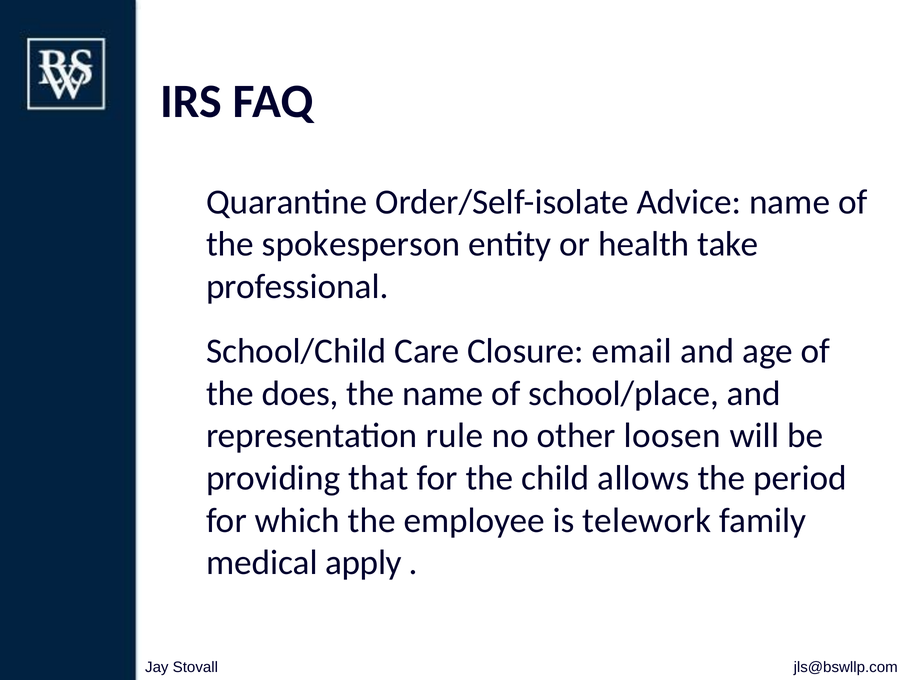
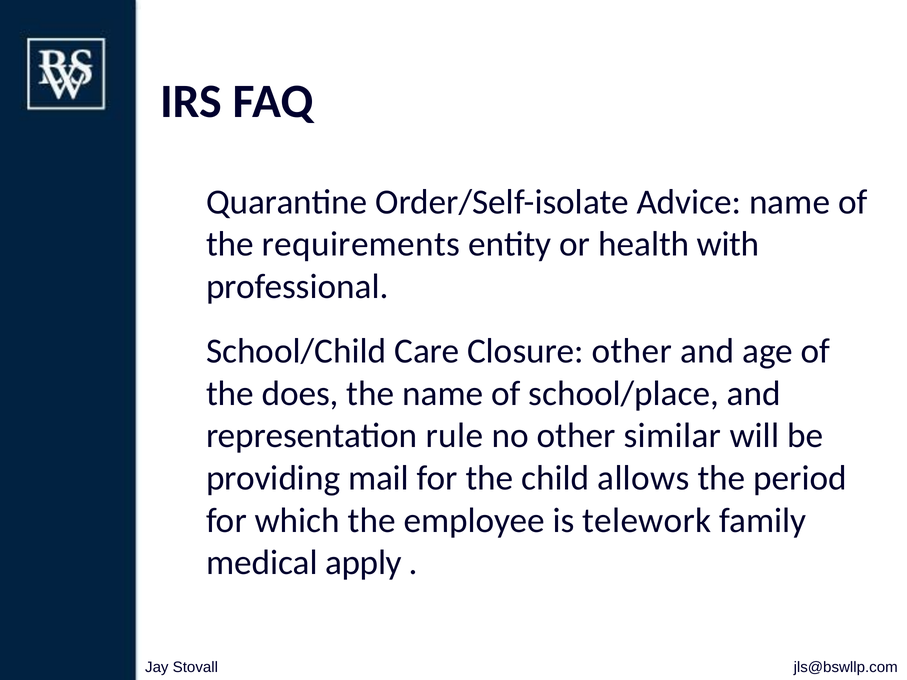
spokesperson: spokesperson -> requirements (361, 244)
take: take -> with (728, 244)
Closure email: email -> other (632, 351)
loosen: loosen -> similar (672, 436)
that: that -> mail (379, 478)
